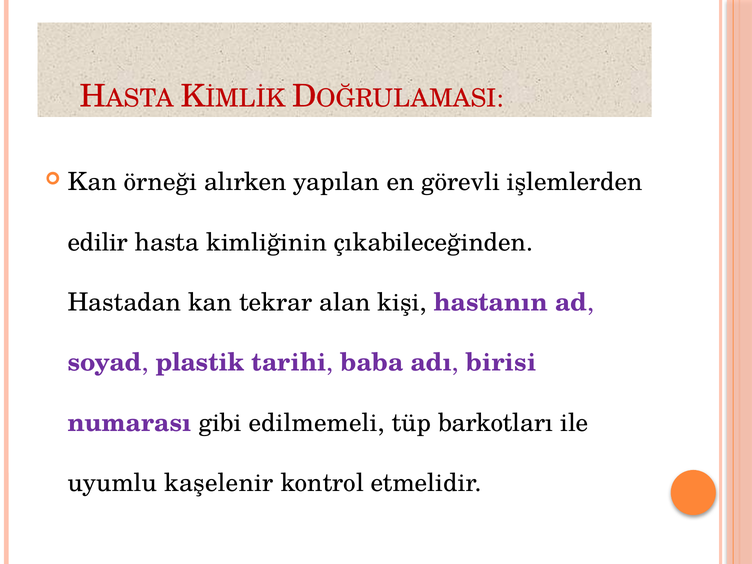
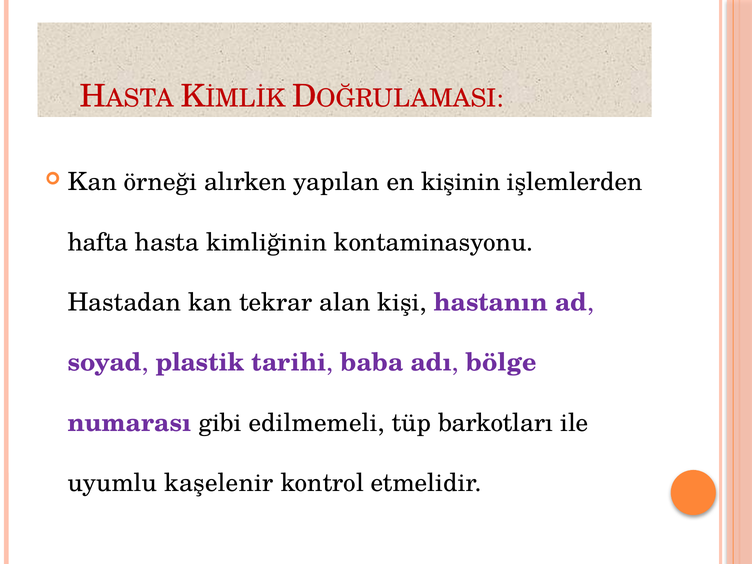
görevli: görevli -> kişinin (461, 182)
edilir: edilir -> hafta (98, 242)
çıkabileceğinden: çıkabileceğinden -> kontaminasyonu (434, 242)
birisi: birisi -> bölge (501, 363)
